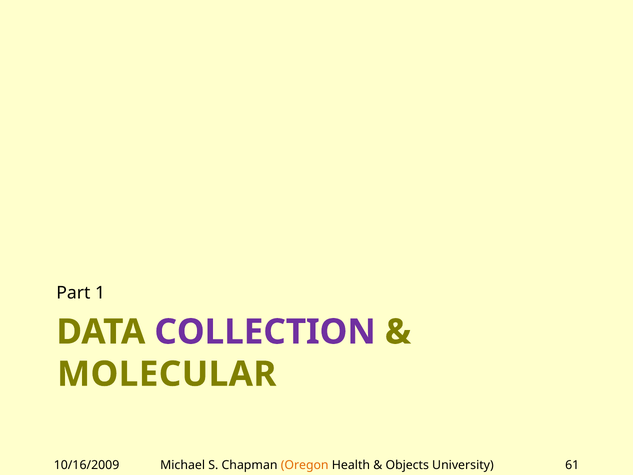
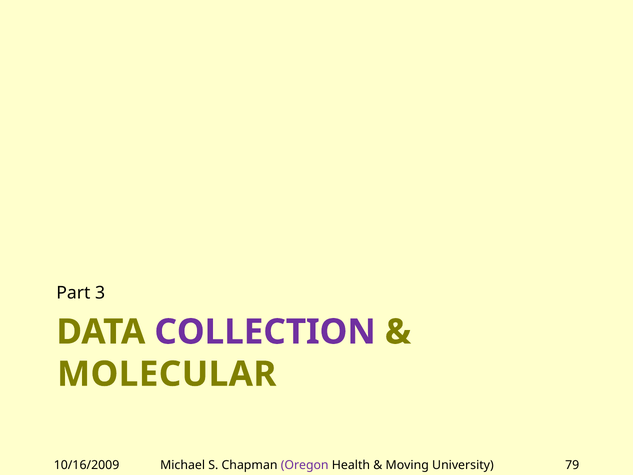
1: 1 -> 3 (100, 293)
Oregon colour: orange -> purple (305, 465)
Objects: Objects -> Moving (407, 465)
61: 61 -> 79 (572, 465)
